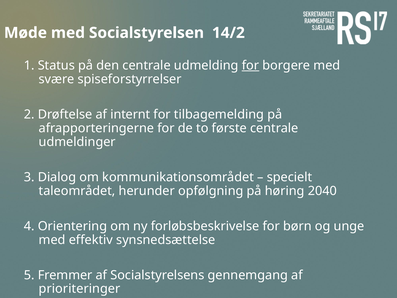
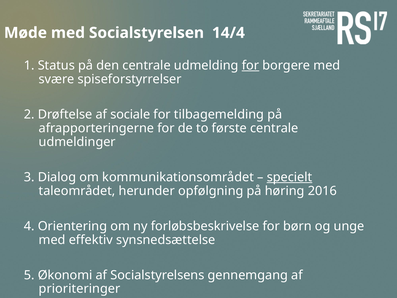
14/2: 14/2 -> 14/4 (228, 33)
internt: internt -> sociale (130, 114)
specielt underline: none -> present (289, 177)
2040: 2040 -> 2016 (322, 191)
Fremmer: Fremmer -> Økonomi (65, 275)
